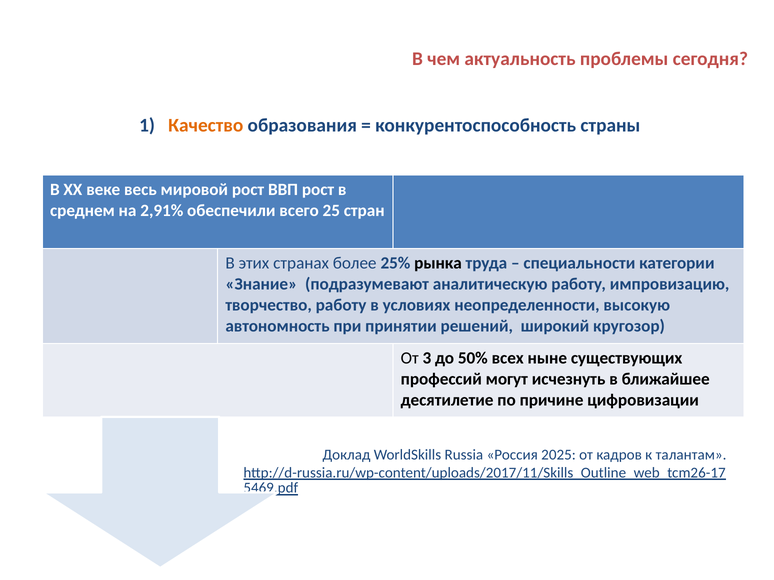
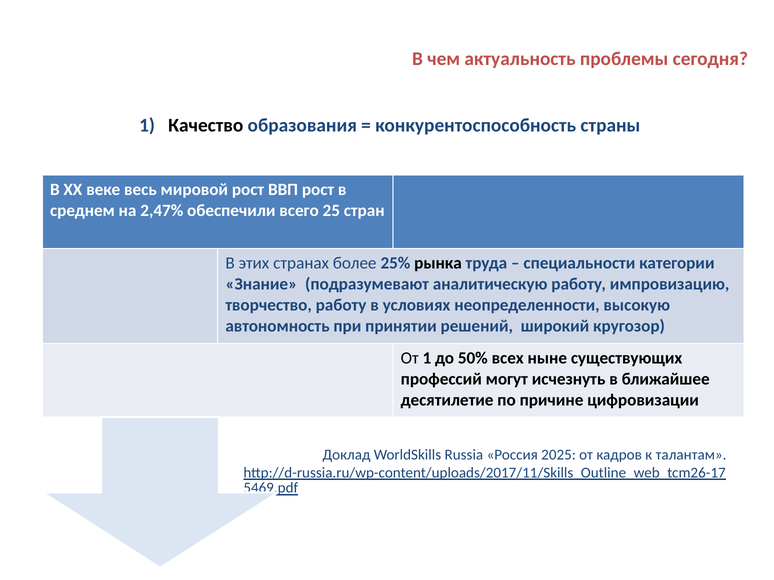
Качество colour: orange -> black (206, 126)
2,91%: 2,91% -> 2,47% (162, 211)
От 3: 3 -> 1 (427, 358)
